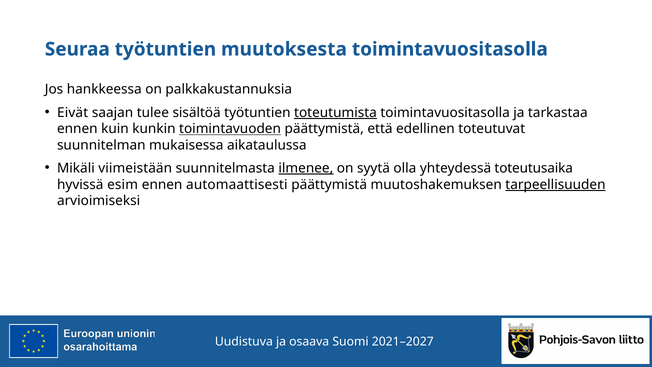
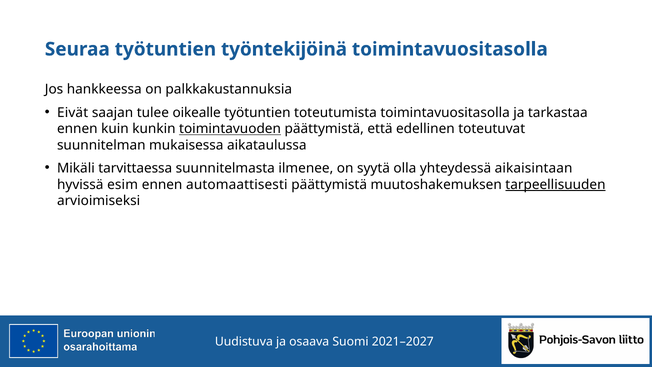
muutoksesta: muutoksesta -> työntekijöinä (284, 49)
sisältöä: sisältöä -> oikealle (197, 112)
toteutumista underline: present -> none (335, 112)
viimeistään: viimeistään -> tarvittaessa (135, 168)
ilmenee underline: present -> none (306, 168)
toteutusaika: toteutusaika -> aikaisintaan (534, 168)
